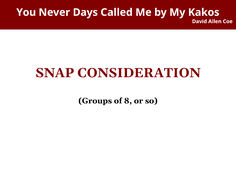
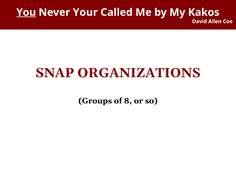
You underline: none -> present (26, 12)
Days: Days -> Your (85, 12)
CONSIDERATION: CONSIDERATION -> ORGANIZATIONS (139, 73)
